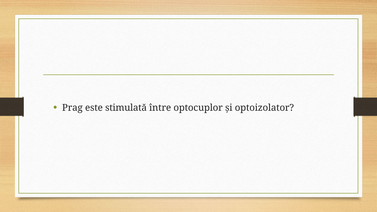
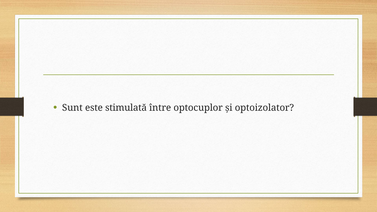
Prag: Prag -> Sunt (72, 108)
